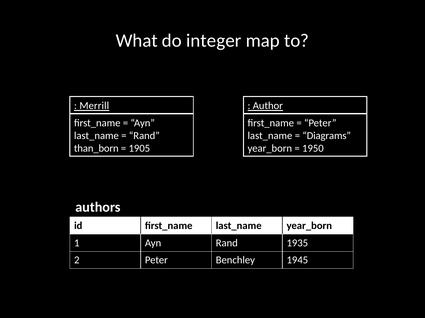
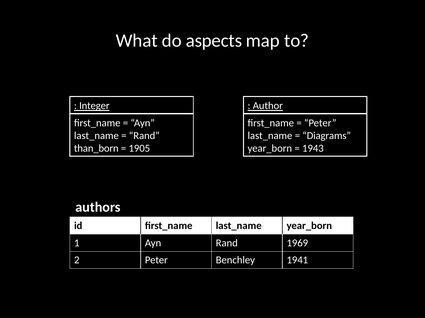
integer: integer -> aspects (214, 41)
Merrill: Merrill -> Integer (94, 106)
1950: 1950 -> 1943 (313, 149)
1935: 1935 -> 1969 (297, 244)
1945: 1945 -> 1941 (297, 261)
